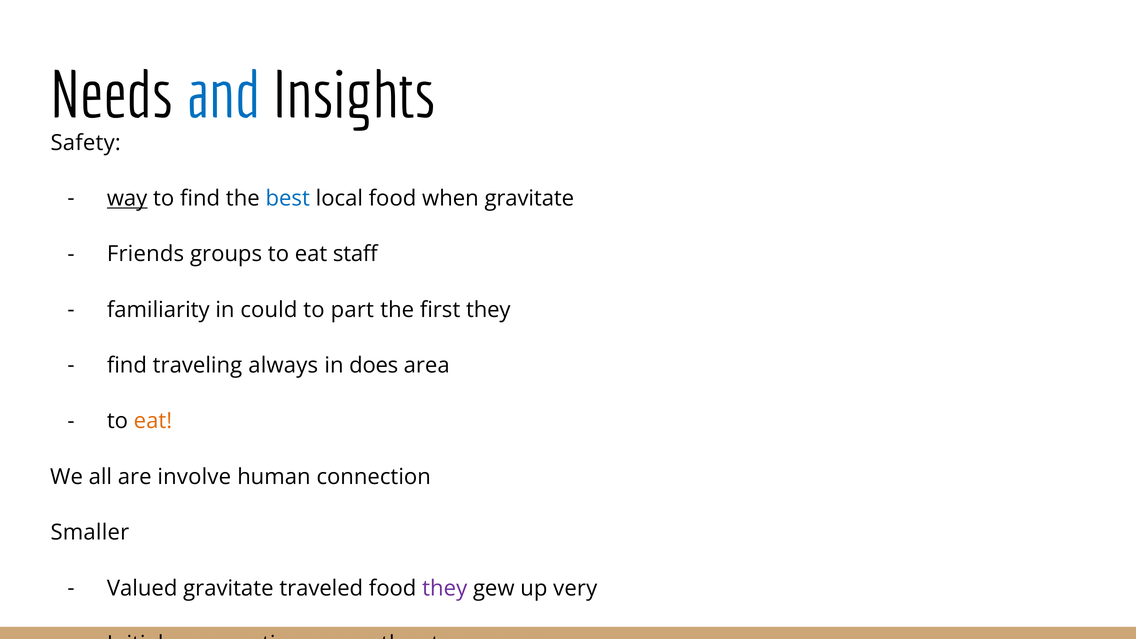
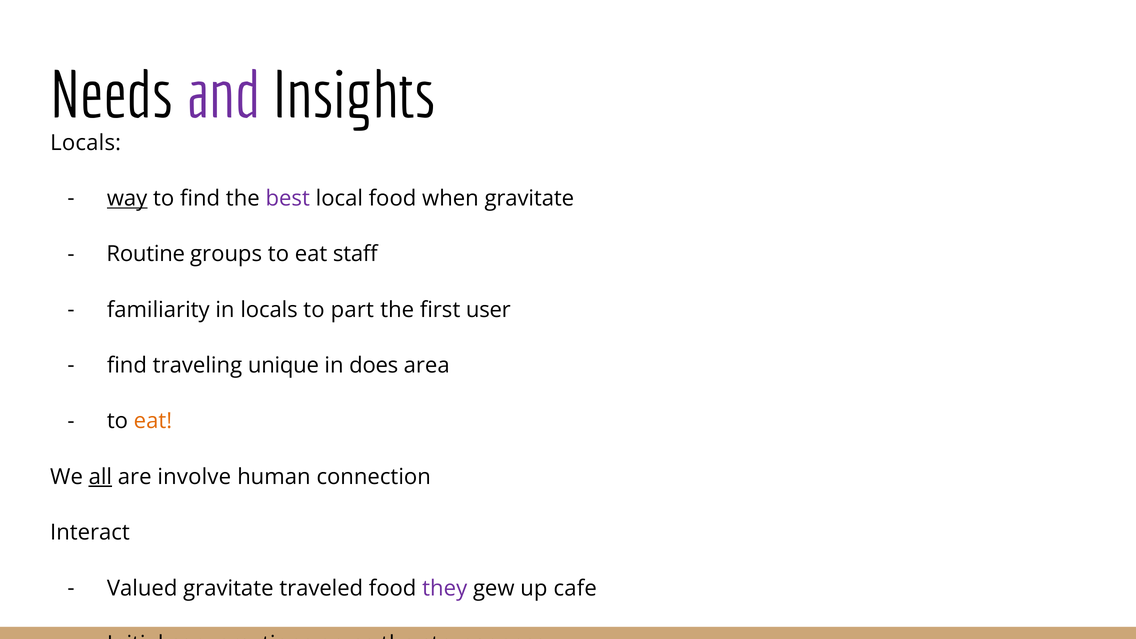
and colour: blue -> purple (223, 96)
Safety: Safety -> Locals (86, 143)
best colour: blue -> purple (288, 198)
Friends: Friends -> Routine (146, 254)
in could: could -> locals (269, 310)
first they: they -> user (488, 310)
always: always -> unique (283, 366)
all underline: none -> present (100, 477)
Smaller: Smaller -> Interact (90, 533)
very: very -> cafe (575, 588)
